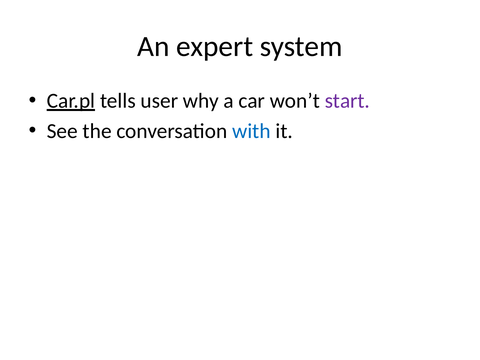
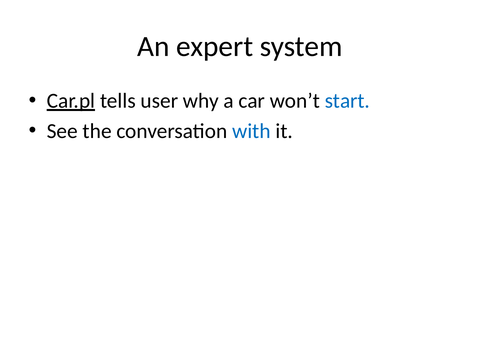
start colour: purple -> blue (347, 101)
